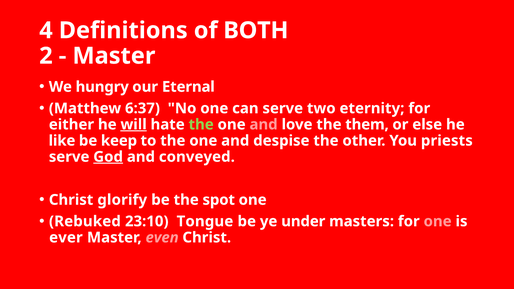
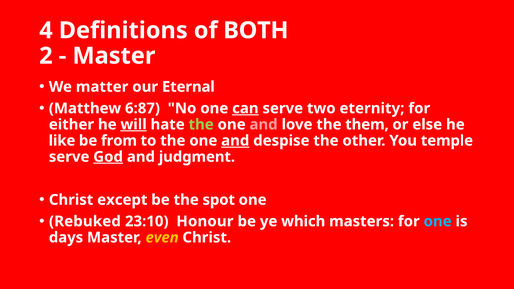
hungry: hungry -> matter (102, 87)
6:37: 6:37 -> 6:87 (142, 108)
can underline: none -> present (245, 108)
keep: keep -> from (119, 141)
and underline: none -> present (235, 141)
priests: priests -> temple (447, 141)
conveyed: conveyed -> judgment (197, 157)
glorify: glorify -> except (122, 200)
Tongue: Tongue -> Honour (205, 221)
under: under -> which (303, 221)
one colour: pink -> light blue (438, 221)
ever: ever -> days (66, 238)
even colour: pink -> yellow (162, 238)
